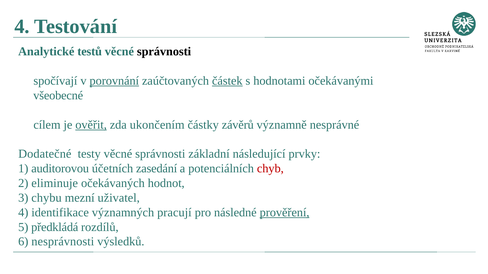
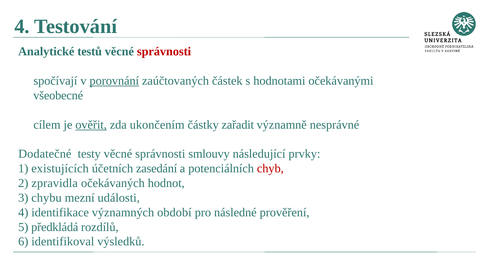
správnosti colour: black -> red (164, 52)
částek underline: present -> none (227, 81)
závěrů: závěrů -> zařadit (238, 125)
základní: základní -> smlouvy (209, 154)
auditorovou: auditorovou -> existujících (60, 169)
eliminuje: eliminuje -> zpravidla (55, 183)
uživatel: uživatel -> události (119, 198)
pracují: pracují -> období (174, 213)
prověření underline: present -> none (285, 213)
nesprávnosti: nesprávnosti -> identifikoval (63, 242)
